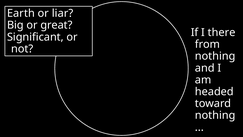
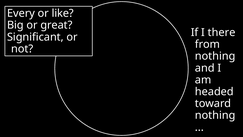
Earth: Earth -> Every (21, 13)
liar: liar -> like (63, 13)
